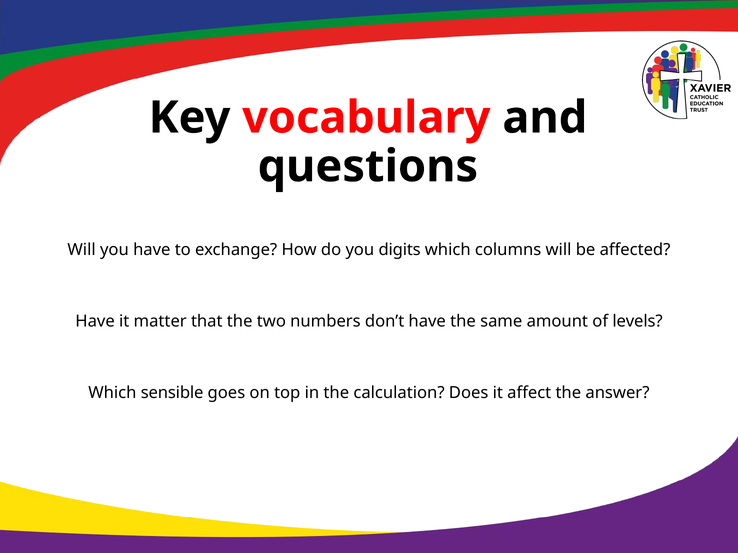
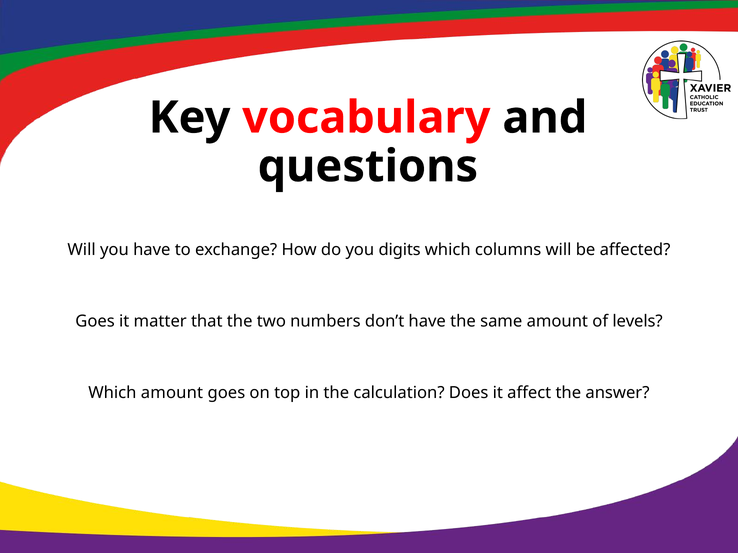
Have: Have -> Goes (95, 322)
Which sensible: sensible -> amount (172, 393)
